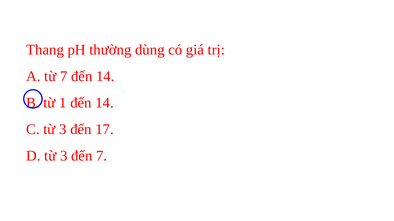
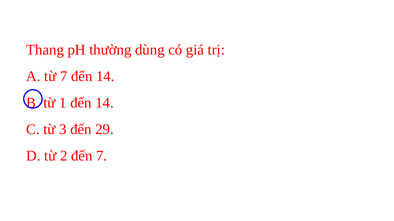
17: 17 -> 29 (105, 130)
D từ 3: 3 -> 2 (64, 156)
